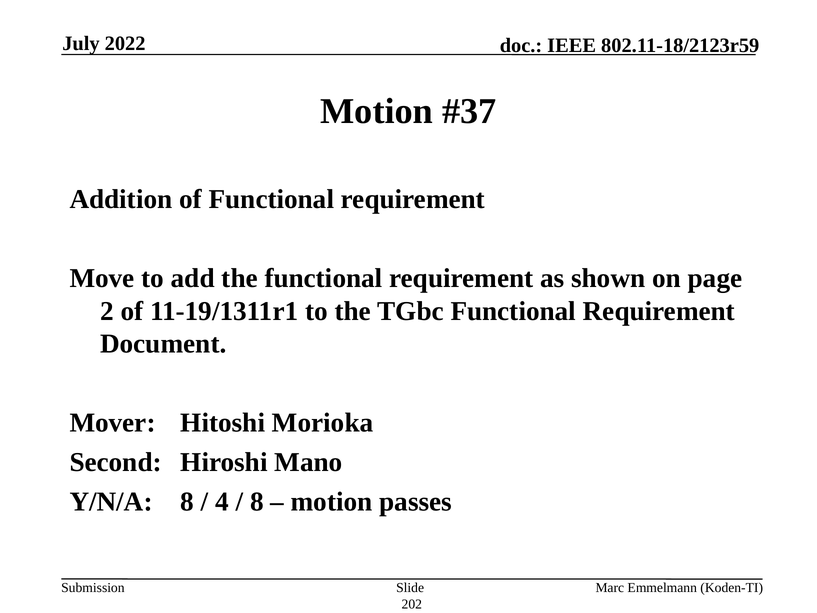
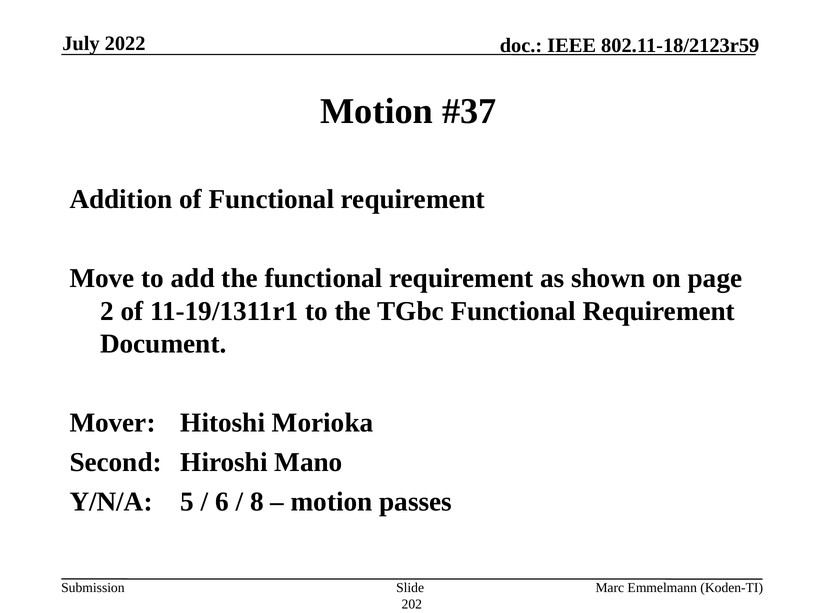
Y/N/A 8: 8 -> 5 (187, 502)
4: 4 -> 6 (222, 502)
